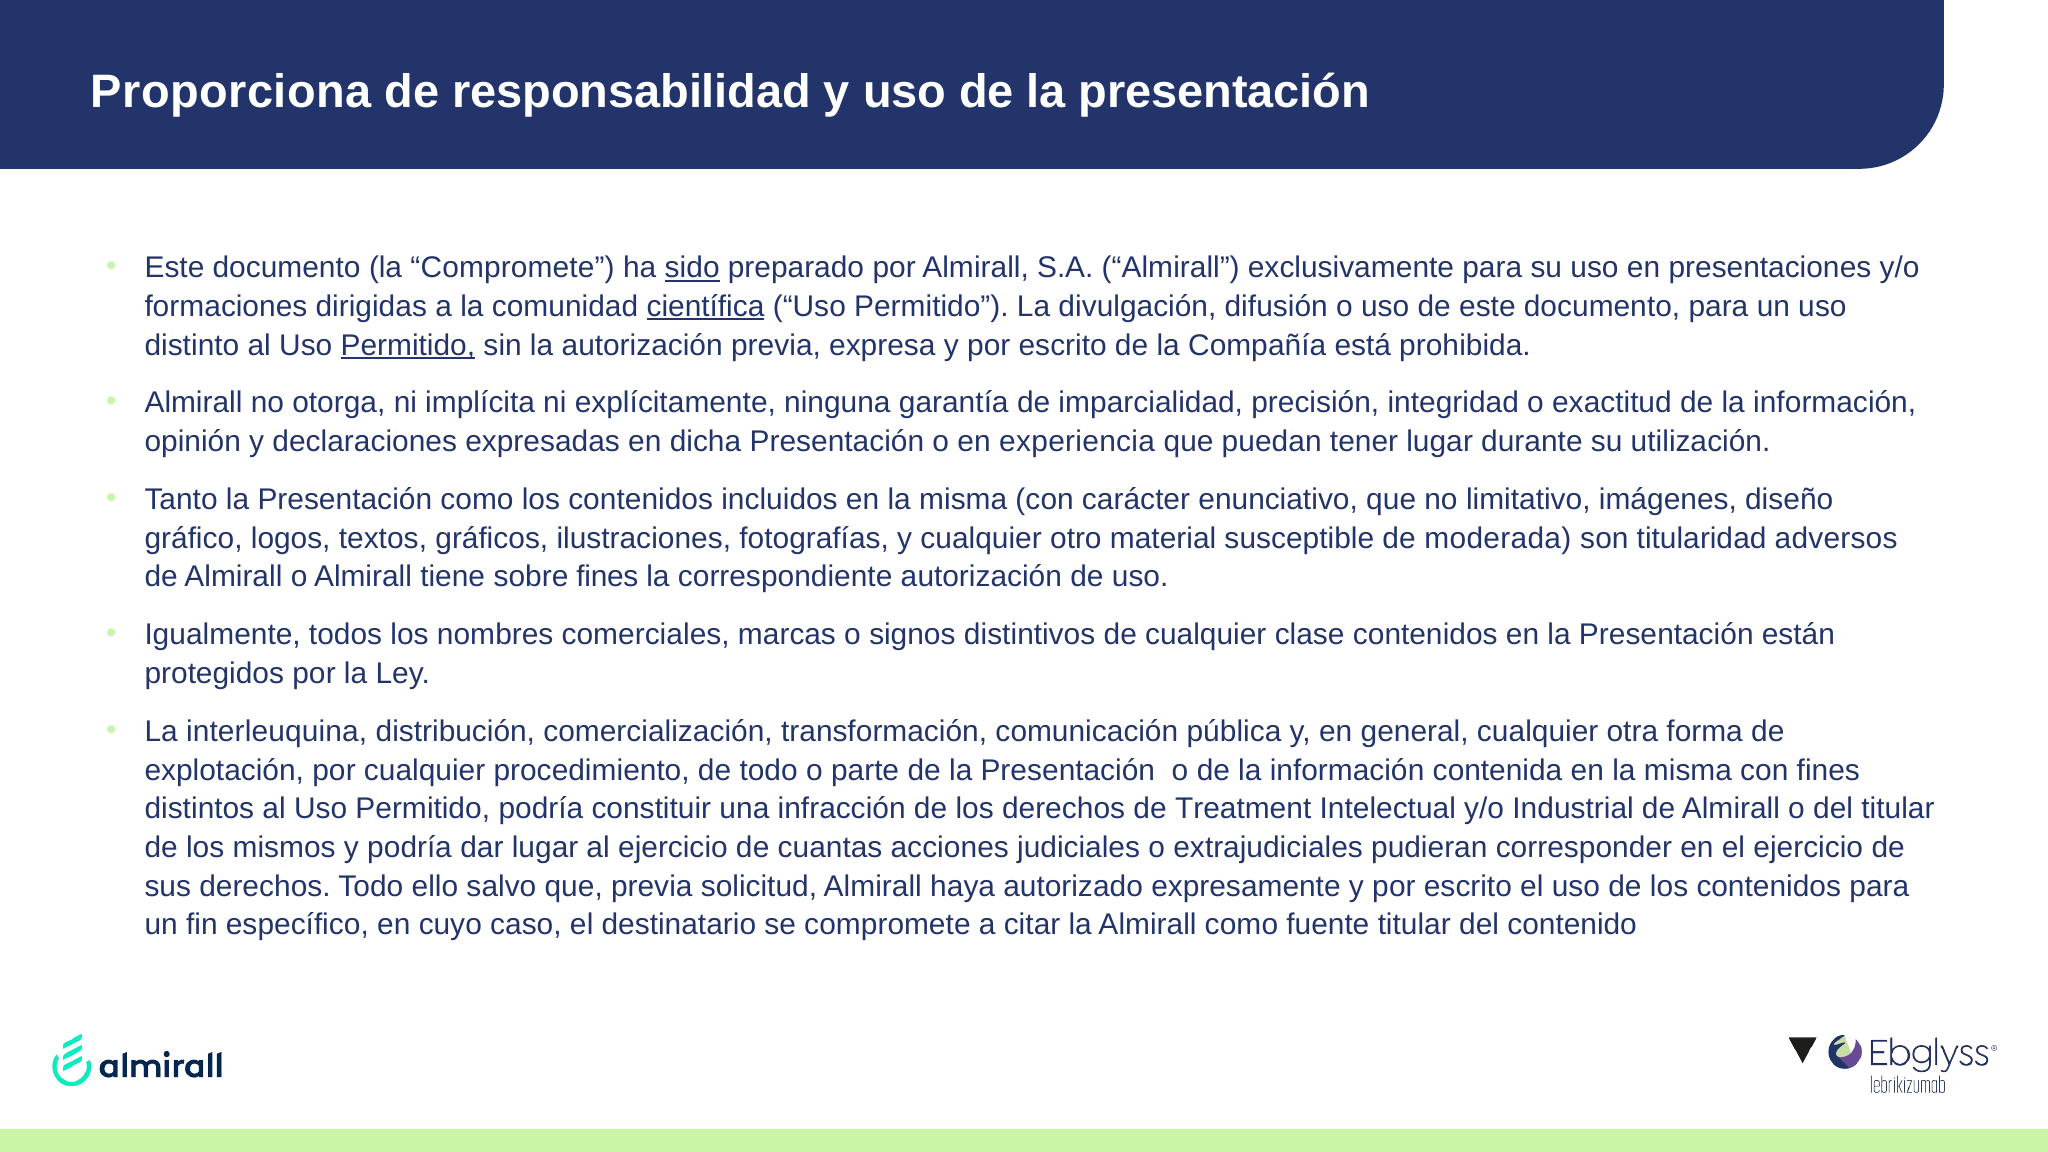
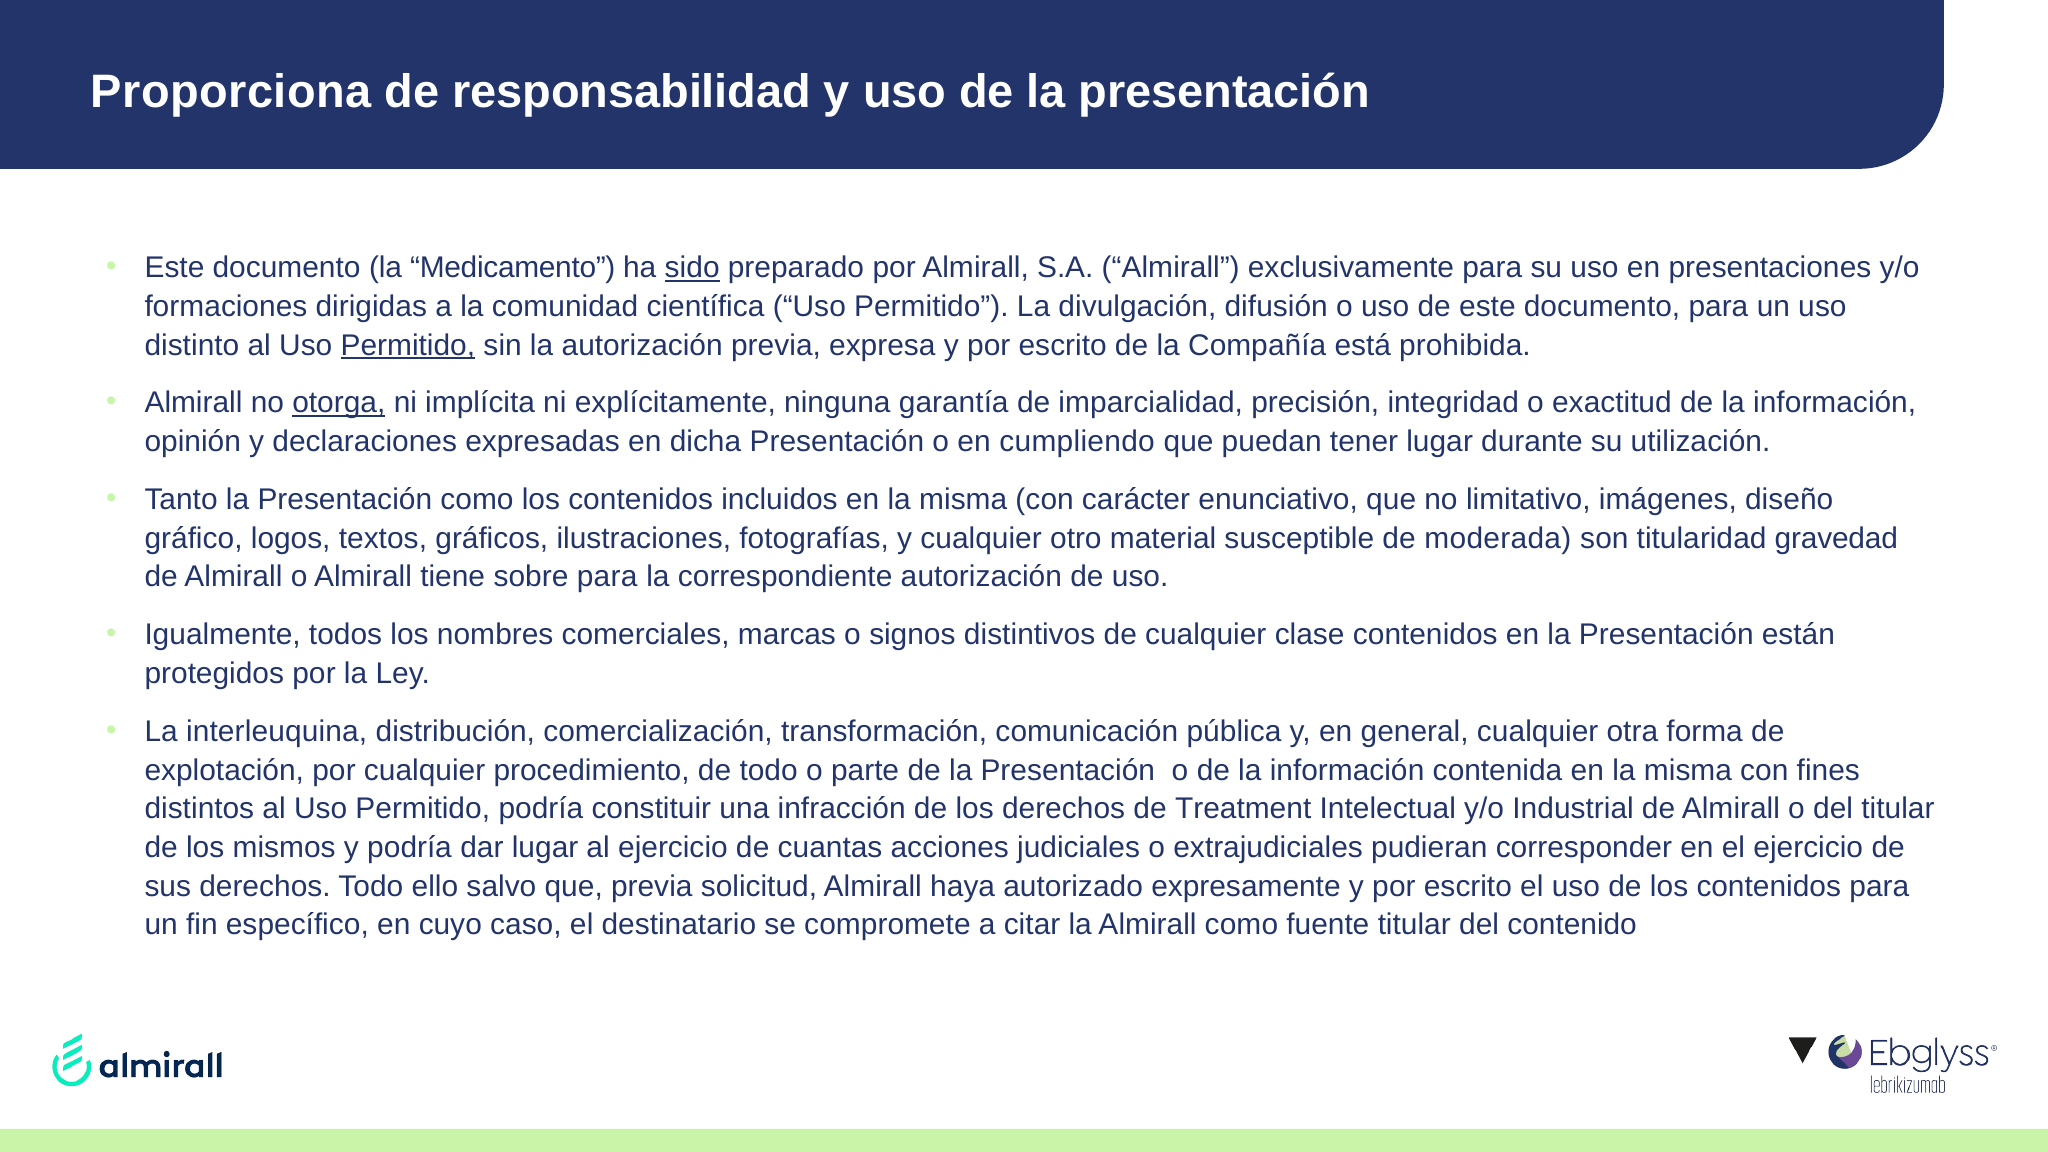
la Compromete: Compromete -> Medicamento (513, 268)
científica underline: present -> none (705, 306)
otorga underline: none -> present (339, 403)
experiencia: experiencia -> cumpliendo (1077, 442)
adversos: adversos -> gravedad (1836, 538)
sobre fines: fines -> para (607, 577)
